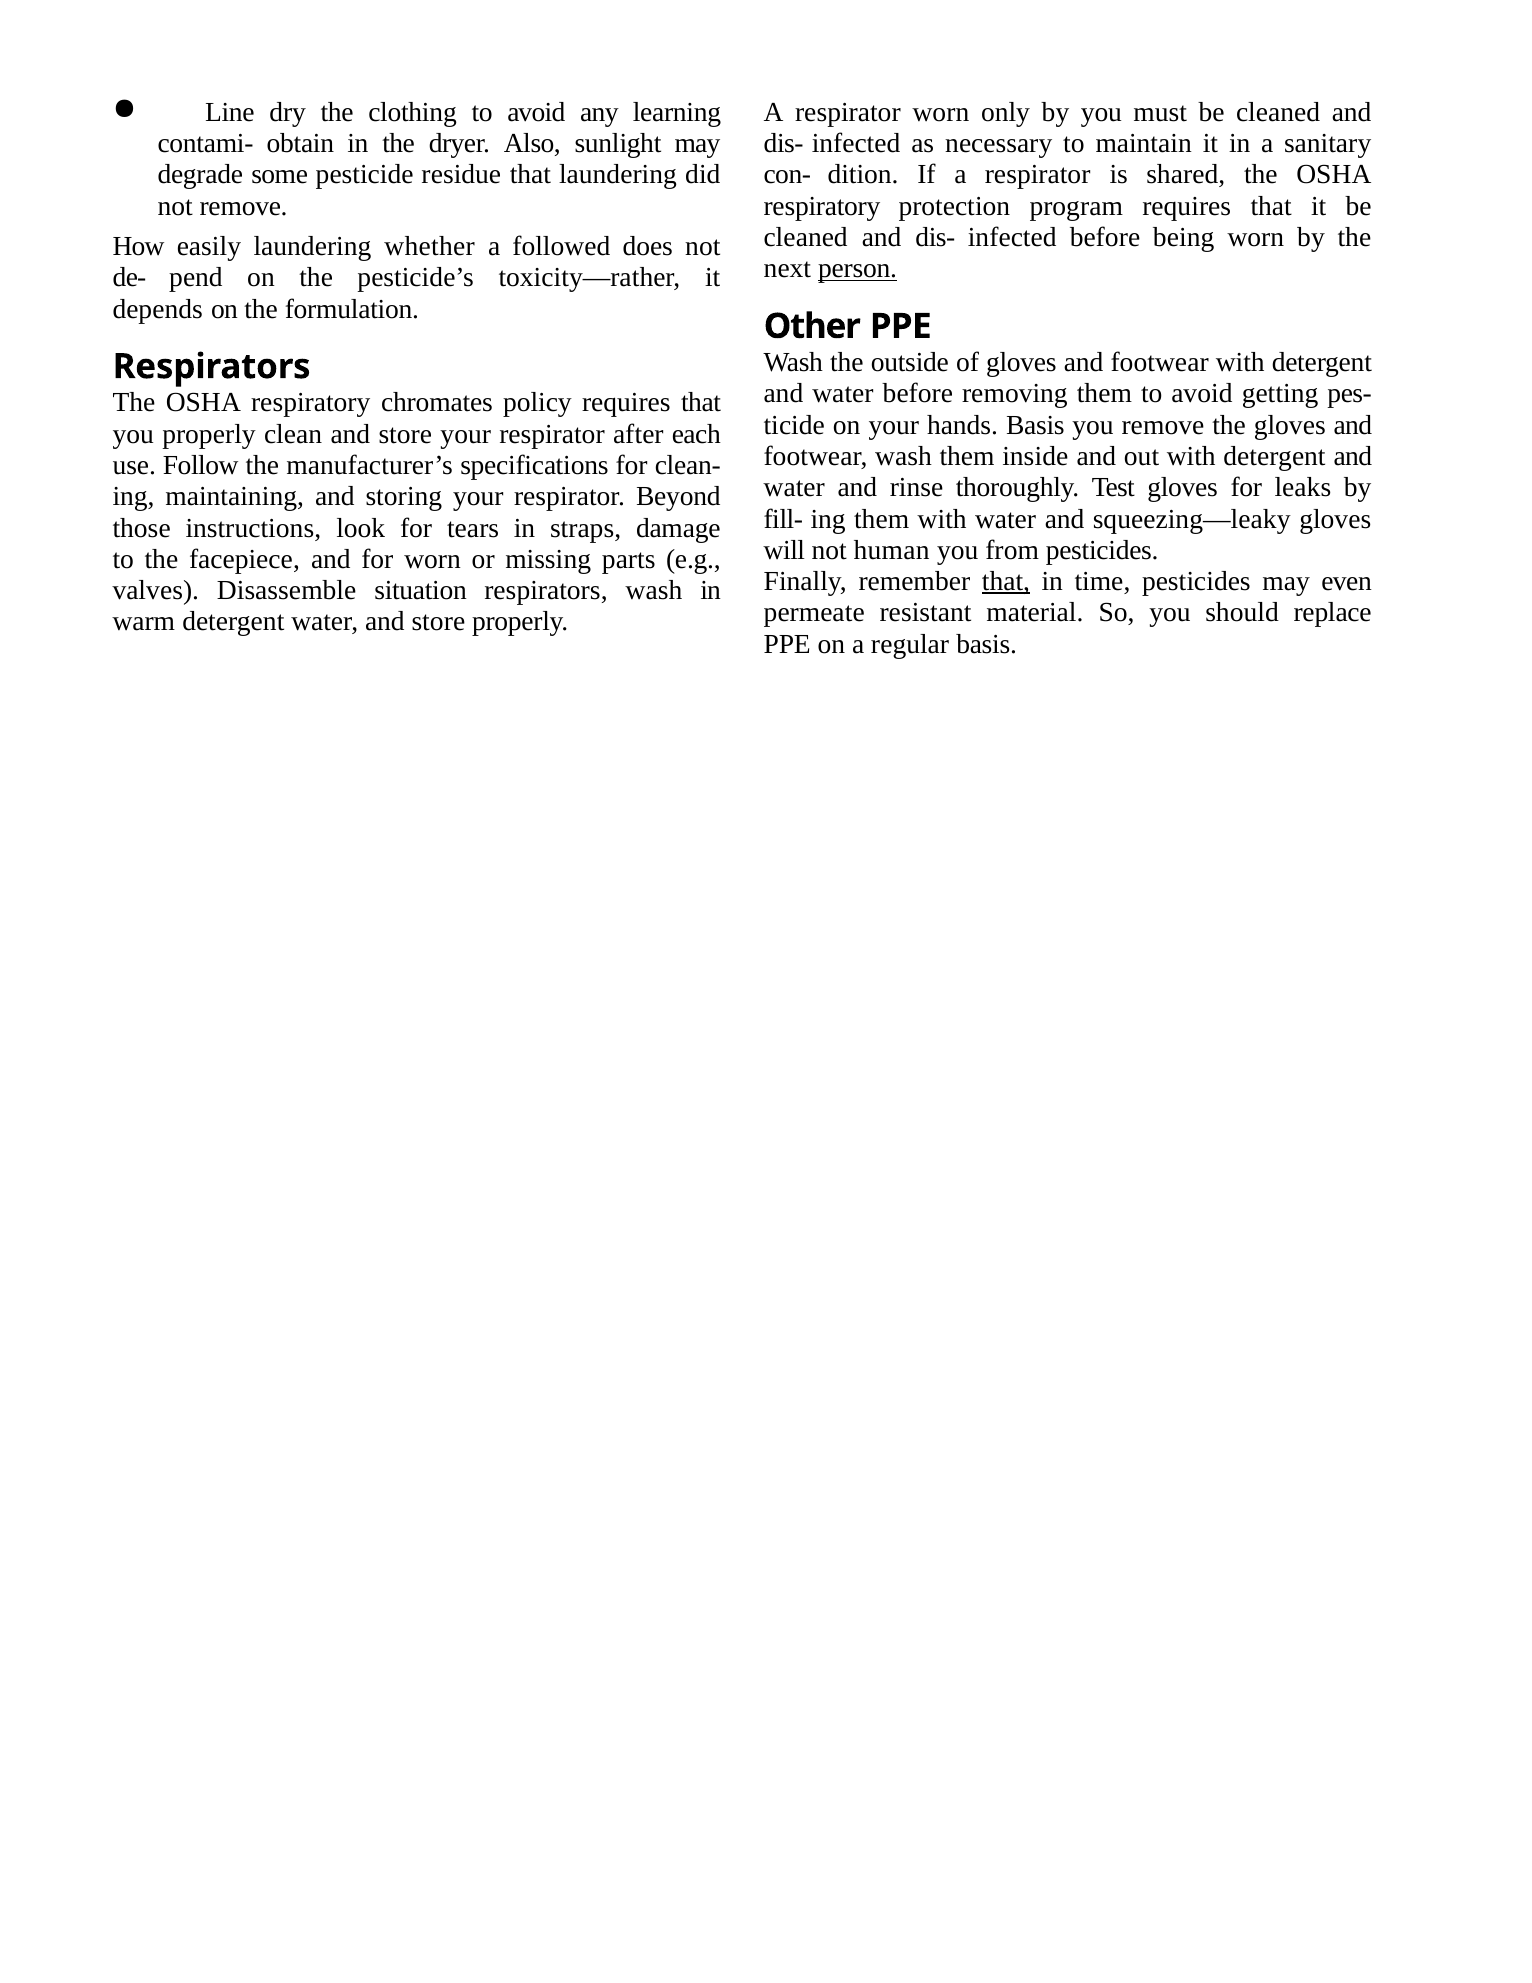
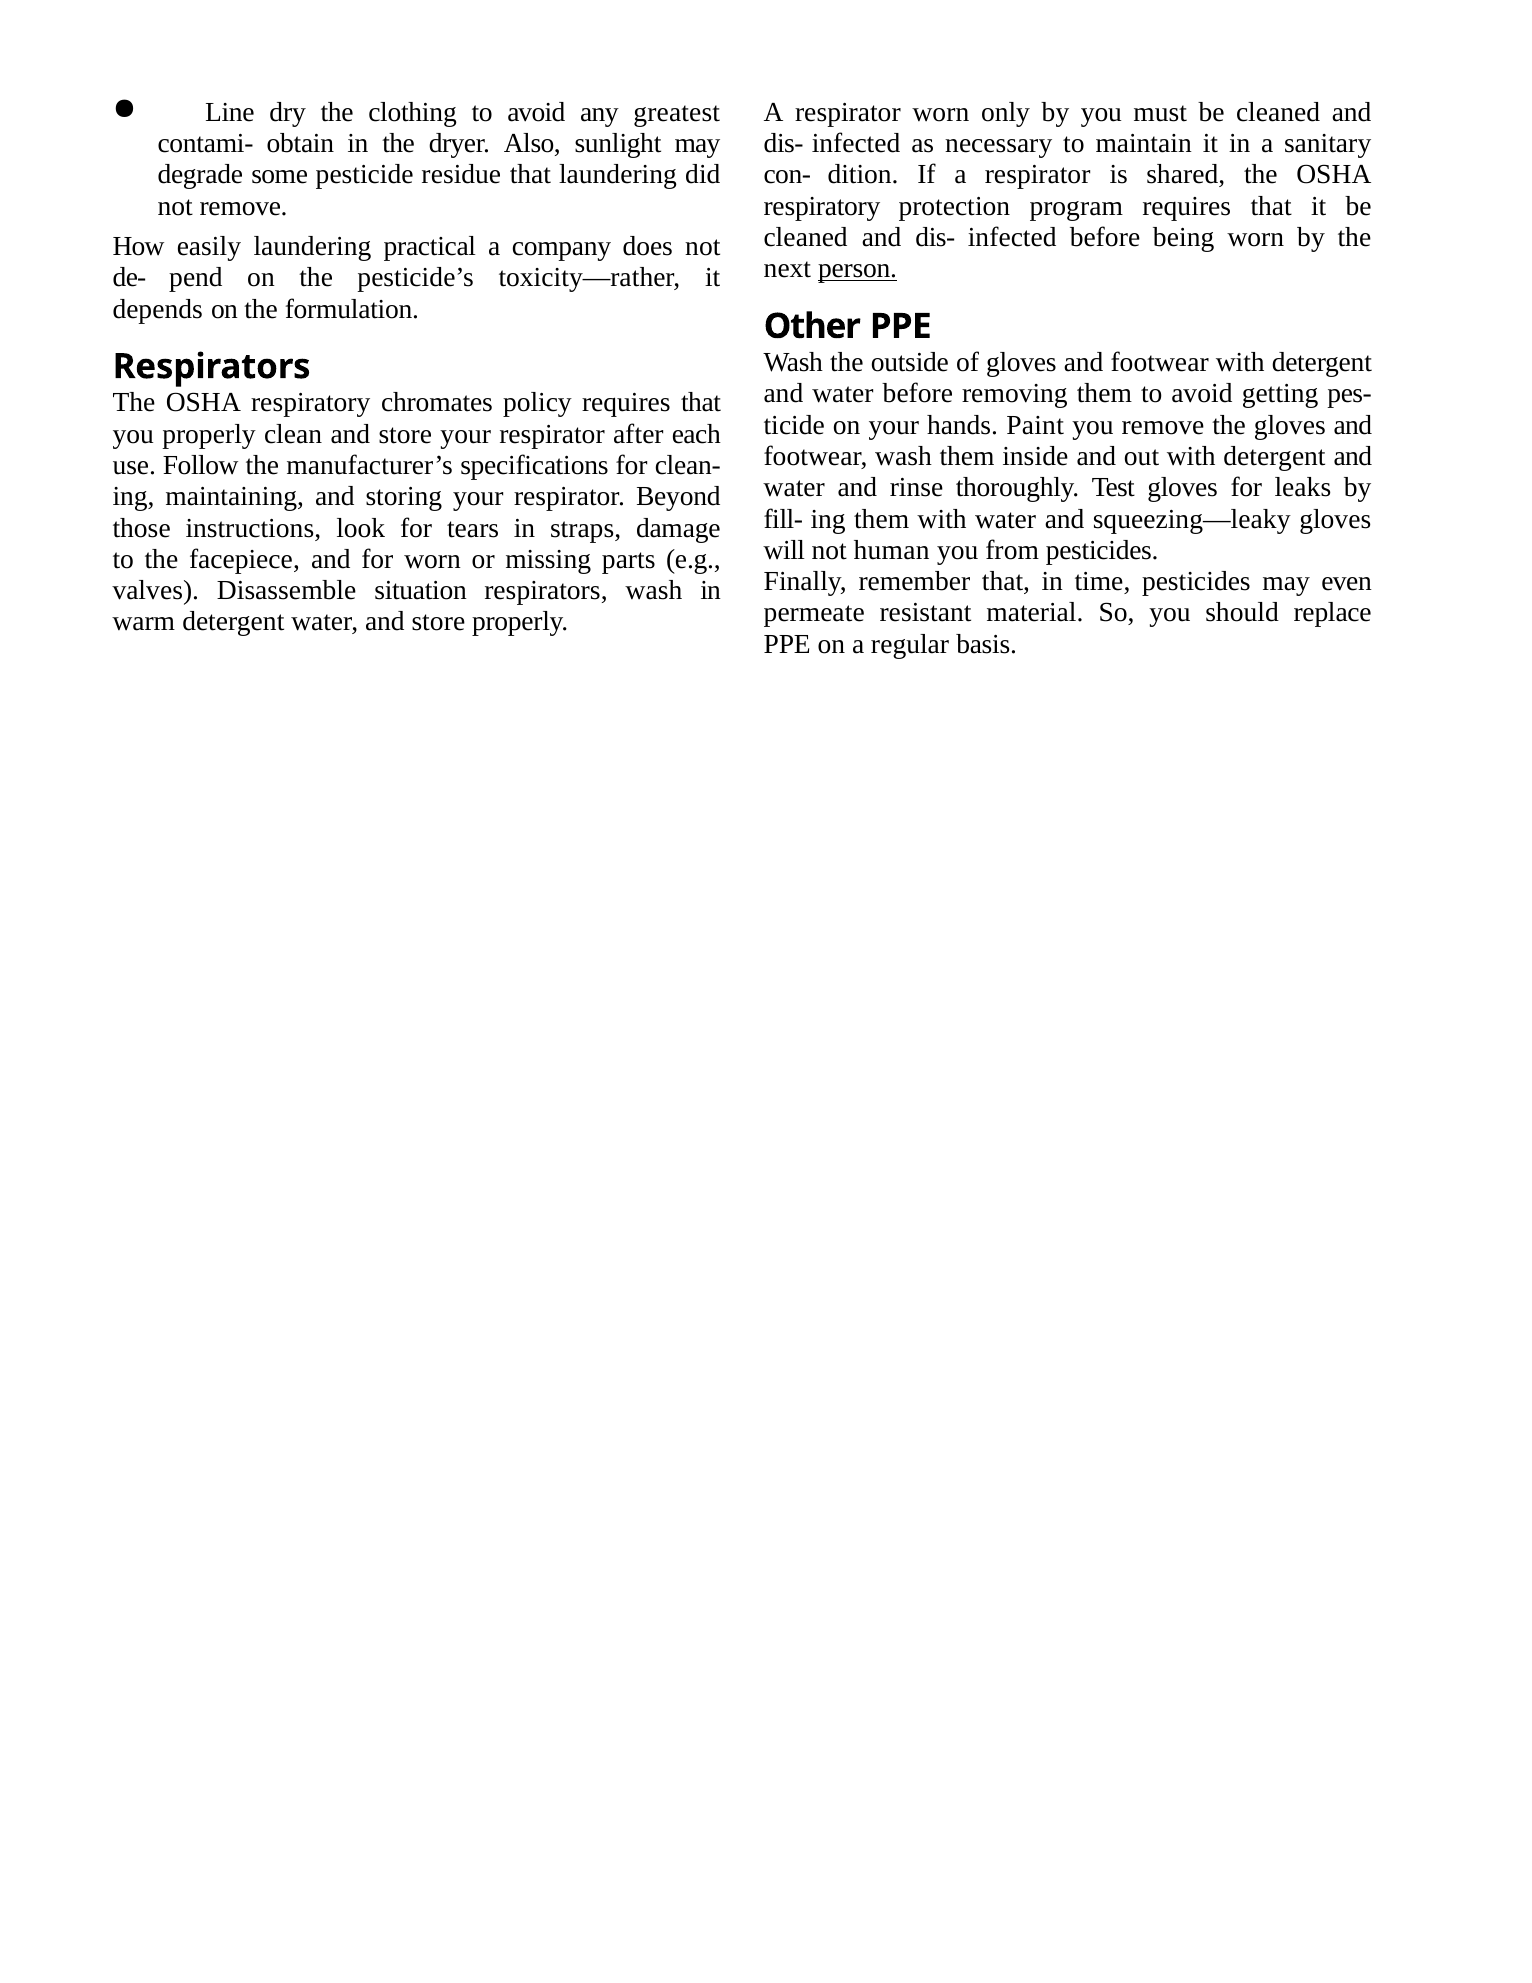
learning: learning -> greatest (677, 112)
whether: whether -> practical (430, 246)
followed: followed -> company (561, 246)
hands Basis: Basis -> Paint (1035, 425)
that underline: present -> none (1006, 581)
